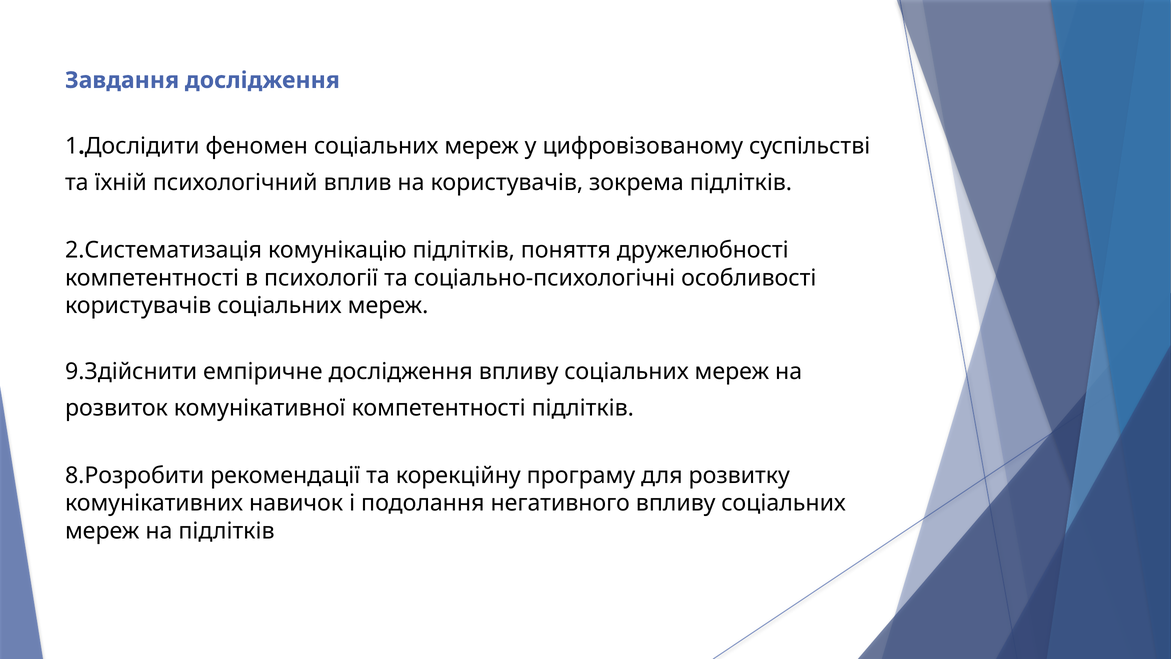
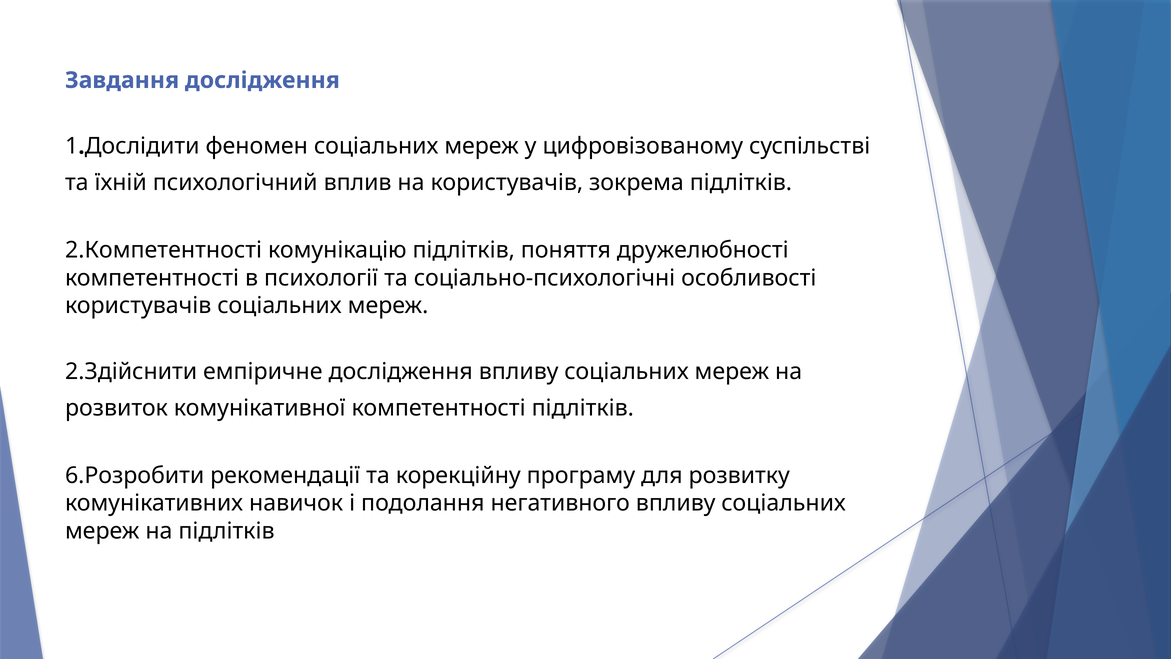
2.Систематизація: 2.Систематизація -> 2.Компетентності (164, 250)
9.Здійснити: 9.Здійснити -> 2.Здійснити (131, 371)
8.Розробити: 8.Розробити -> 6.Розробити (135, 475)
